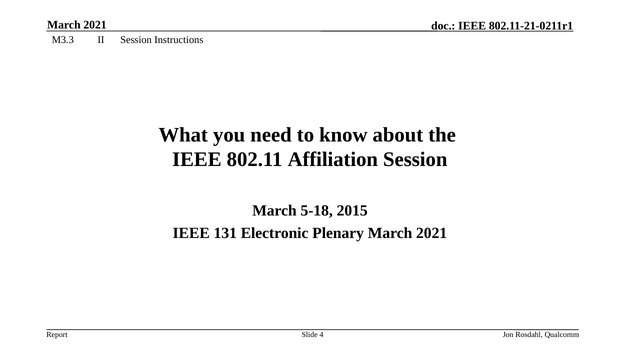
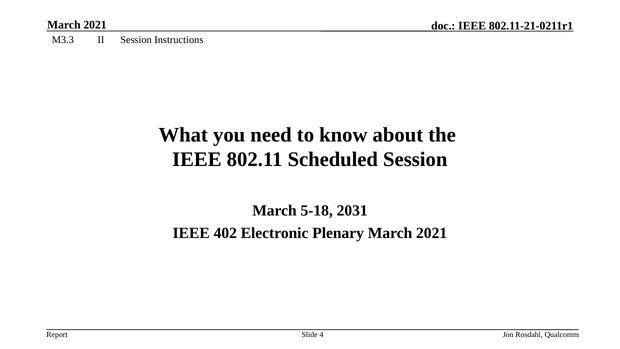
Affiliation: Affiliation -> Scheduled (333, 160)
2015: 2015 -> 2031 (352, 210)
131: 131 -> 402 (225, 233)
